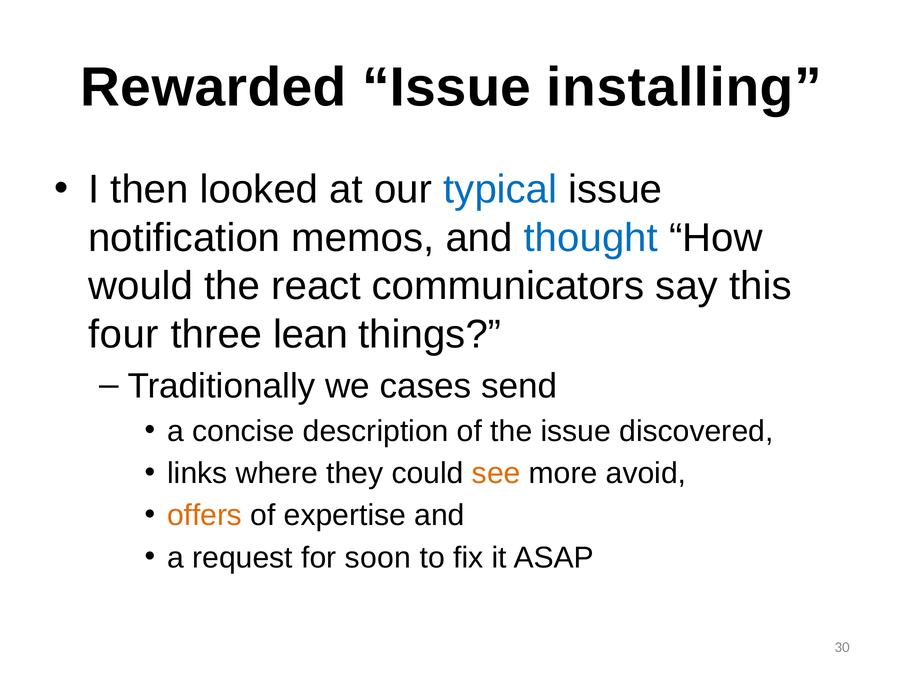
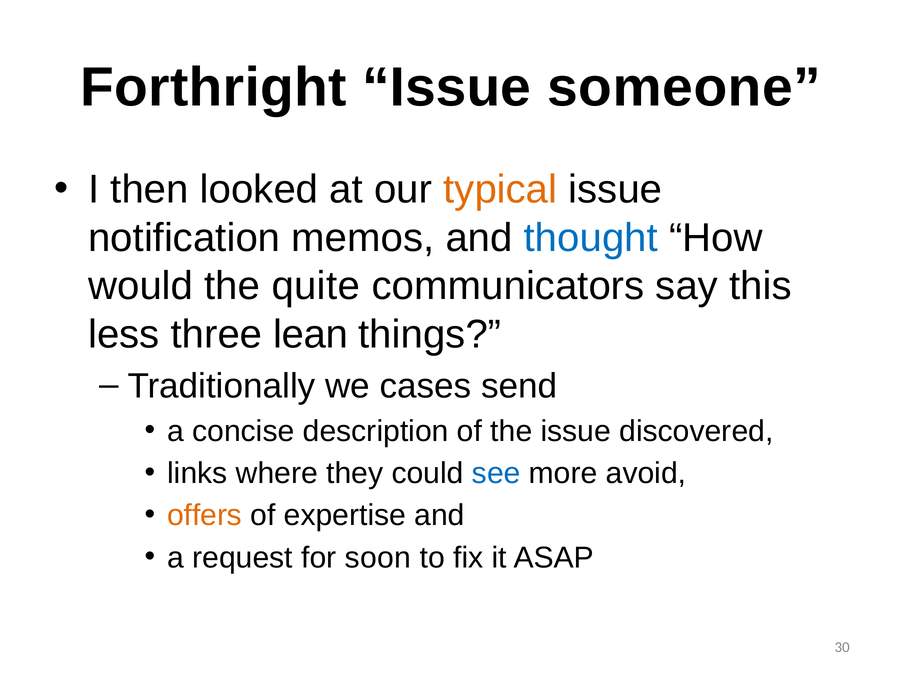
Rewarded: Rewarded -> Forthright (213, 88)
installing: installing -> someone (684, 88)
typical colour: blue -> orange (500, 190)
react: react -> quite (316, 286)
four: four -> less (124, 334)
see colour: orange -> blue (496, 473)
